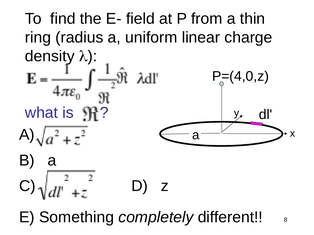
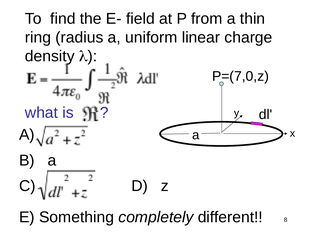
P=(4,0,z: P=(4,0,z -> P=(7,0,z (240, 76)
